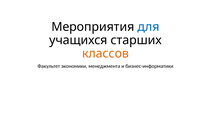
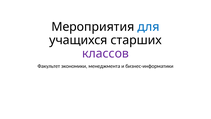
классов colour: orange -> purple (106, 53)
